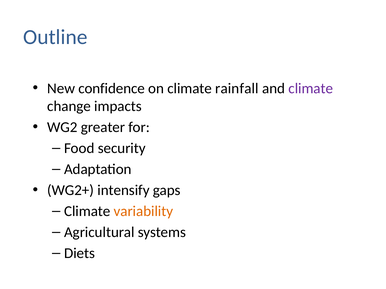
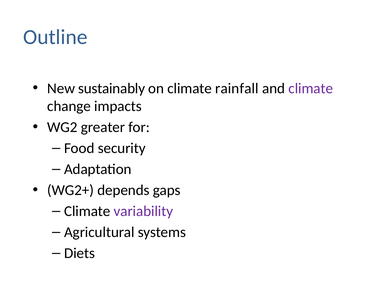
confidence: confidence -> sustainably (112, 88)
intensify: intensify -> depends (123, 191)
variability colour: orange -> purple (143, 212)
